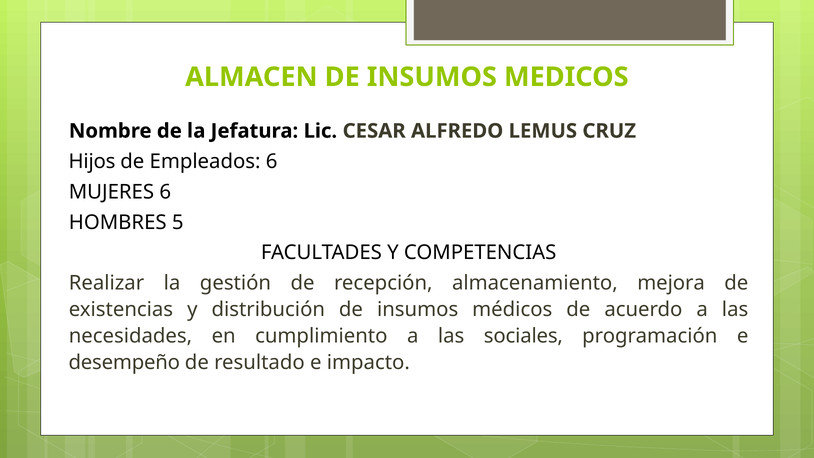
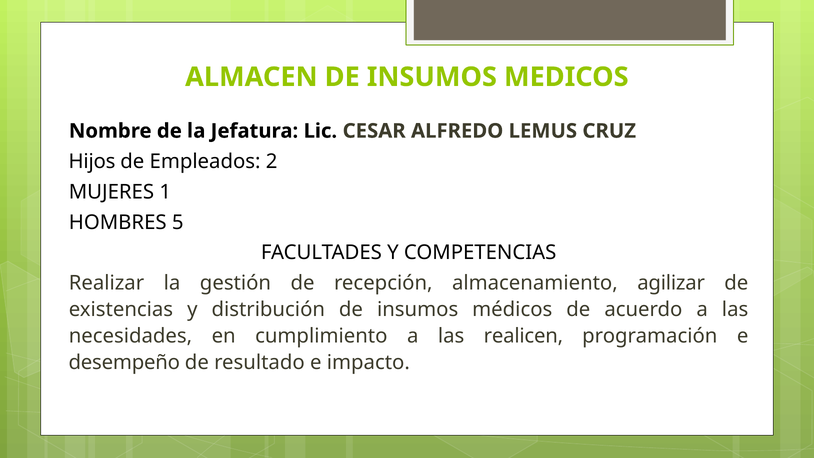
Empleados 6: 6 -> 2 (272, 161)
MUJERES 6: 6 -> 1 (165, 192)
mejora: mejora -> agilizar (671, 283)
sociales: sociales -> realicen (523, 336)
